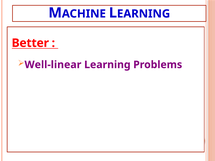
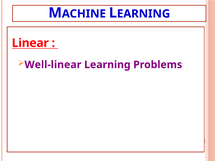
Better: Better -> Linear (30, 43)
